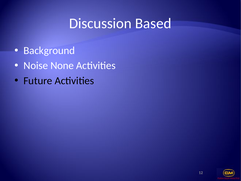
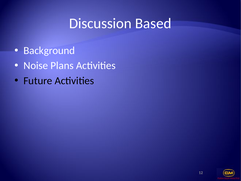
None: None -> Plans (62, 66)
